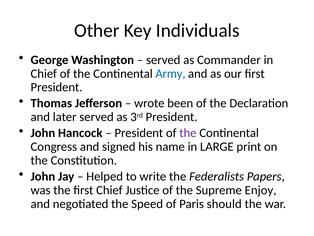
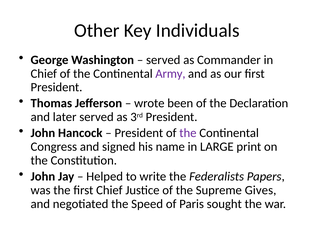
Army colour: blue -> purple (170, 73)
Enjoy: Enjoy -> Gives (261, 190)
should: should -> sought (224, 203)
